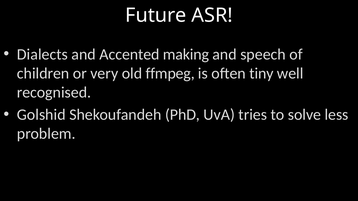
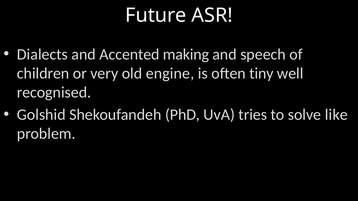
ffmpeg: ffmpeg -> engine (170, 74)
less: less -> like (336, 115)
